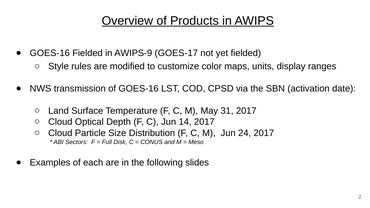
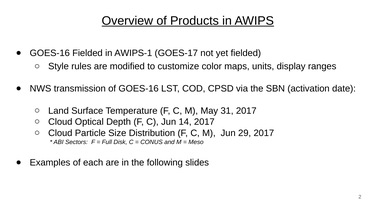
AWIPS-9: AWIPS-9 -> AWIPS-1 (133, 53)
24: 24 -> 29 (245, 133)
